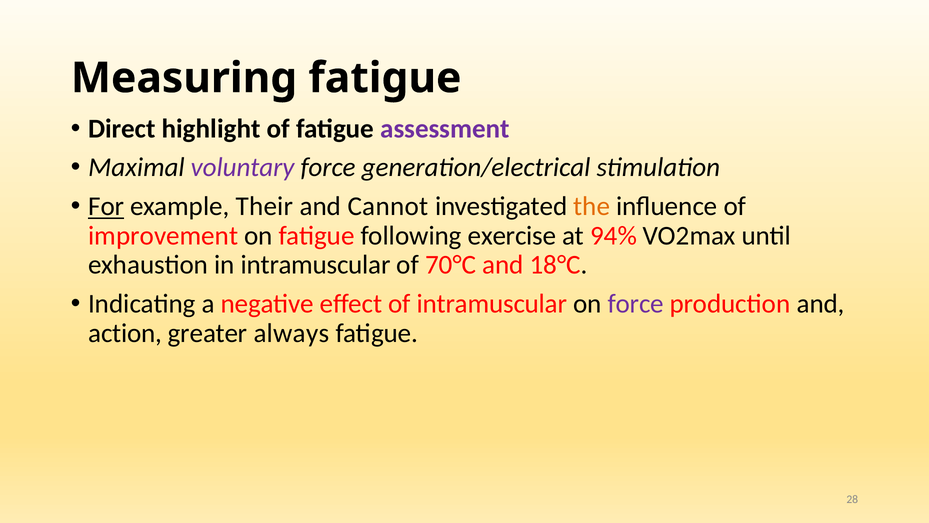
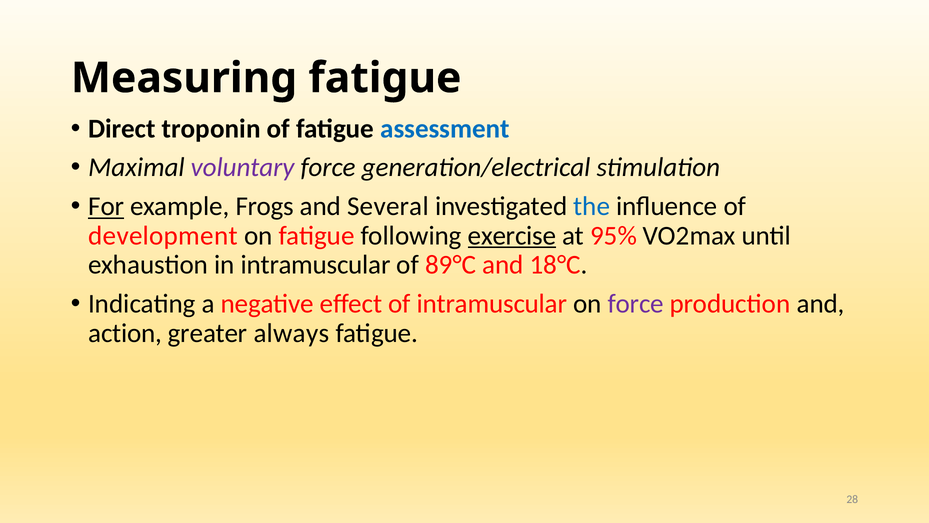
highlight: highlight -> troponin (211, 128)
assessment colour: purple -> blue (445, 128)
Their: Their -> Frogs (265, 206)
Cannot: Cannot -> Several (388, 206)
the colour: orange -> blue (592, 206)
improvement: improvement -> development (163, 235)
exercise underline: none -> present (512, 235)
94%: 94% -> 95% (613, 235)
70°C: 70°C -> 89°C (451, 265)
